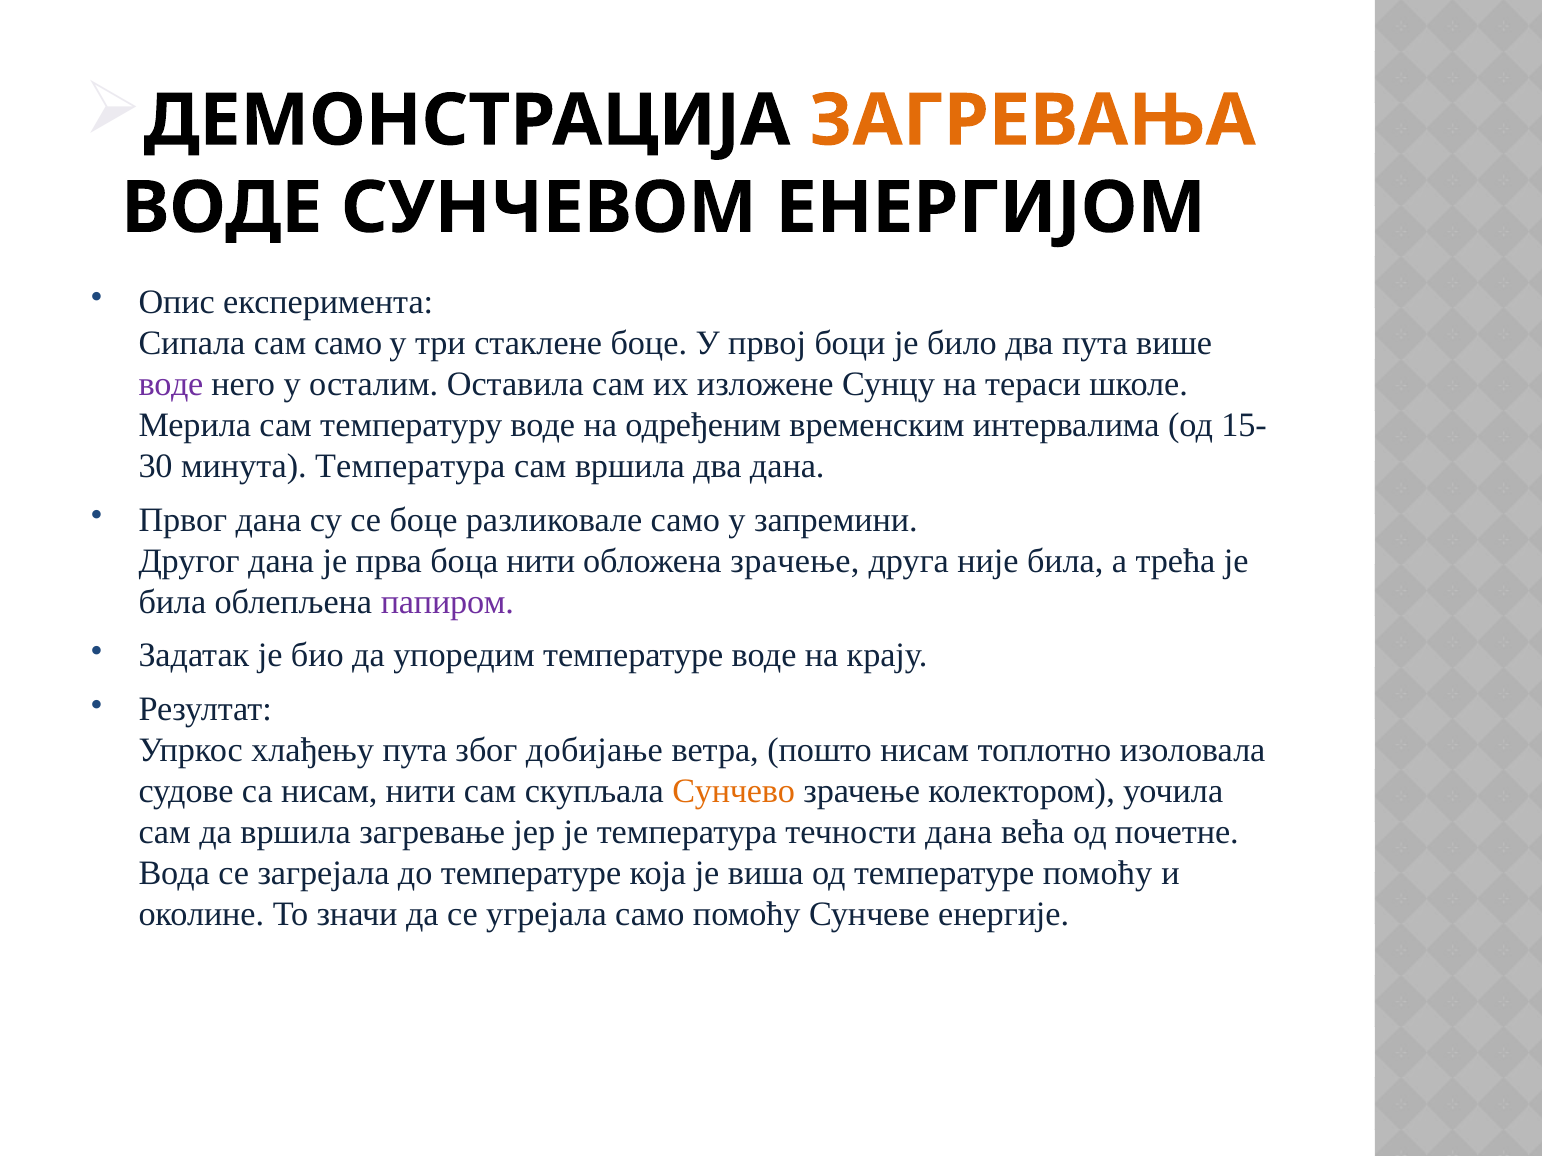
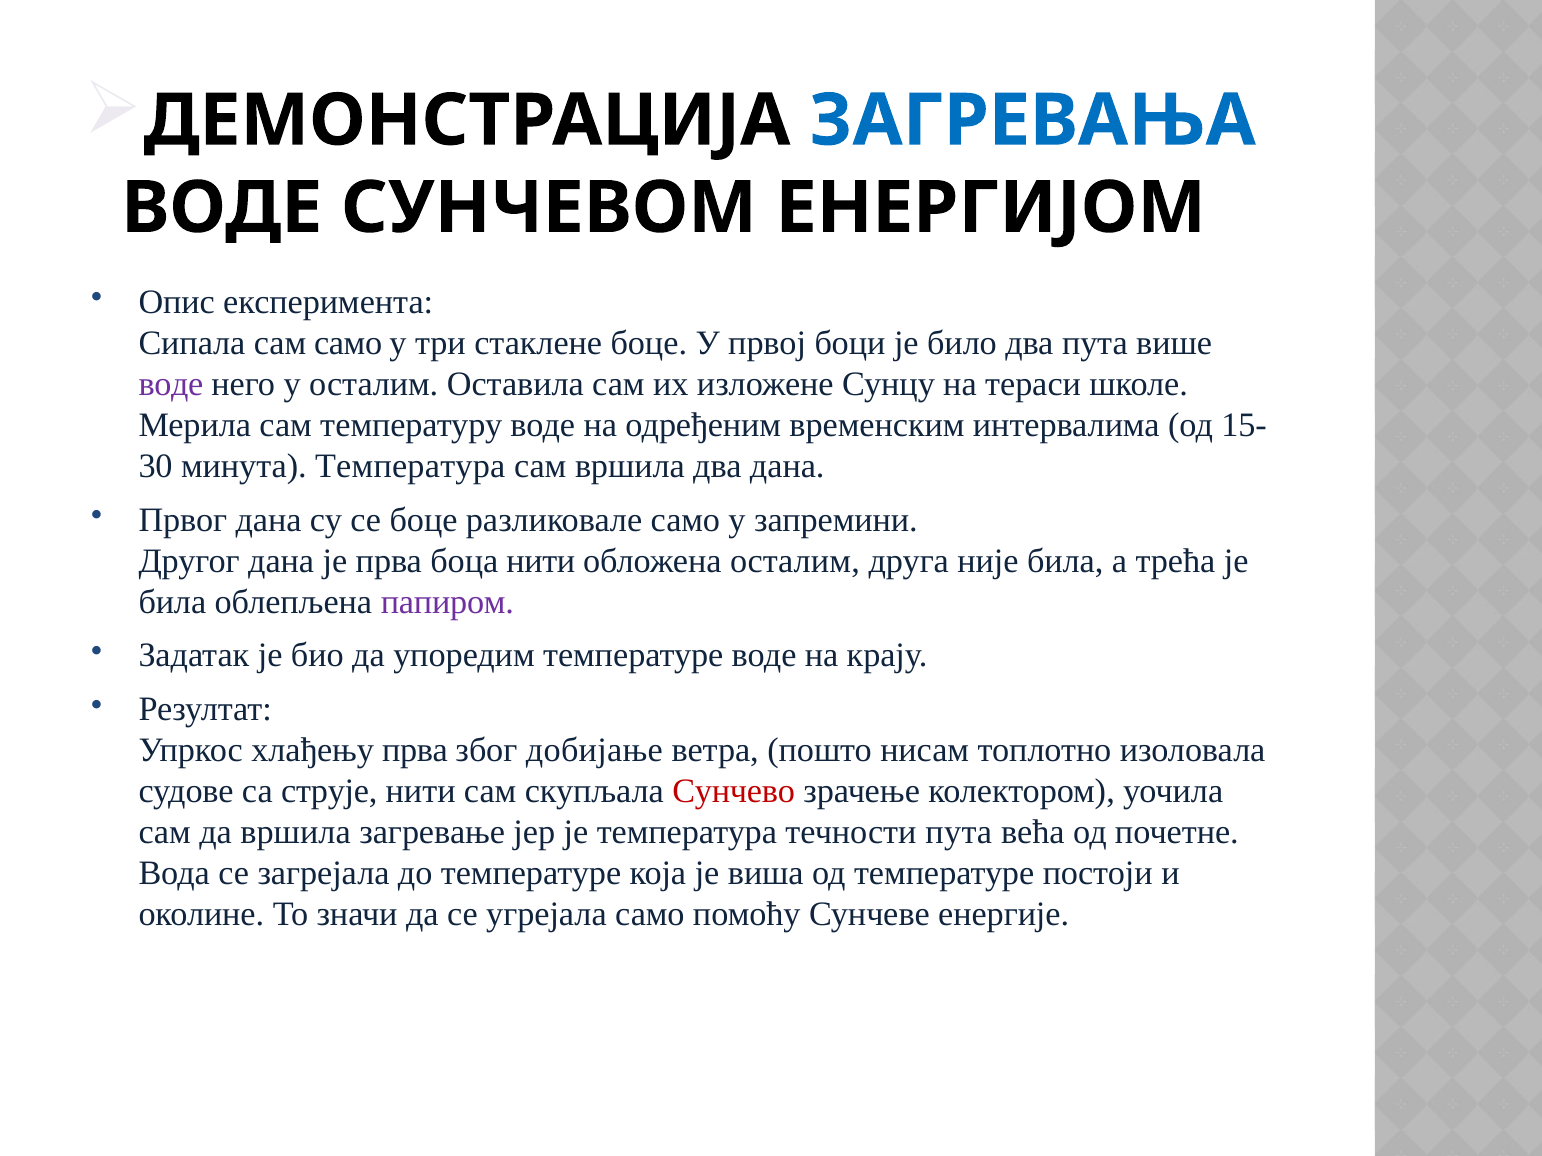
ЗАГРЕВАЊА colour: orange -> blue (1033, 121)
обложена зрачење: зрачење -> осталим (795, 561)
хлађењу пута: пута -> прва (415, 751)
са нисам: нисам -> струје (329, 792)
Сунчево colour: orange -> red (734, 792)
течности дана: дана -> пута (959, 833)
температуре помоћу: помоћу -> постоји (1098, 874)
